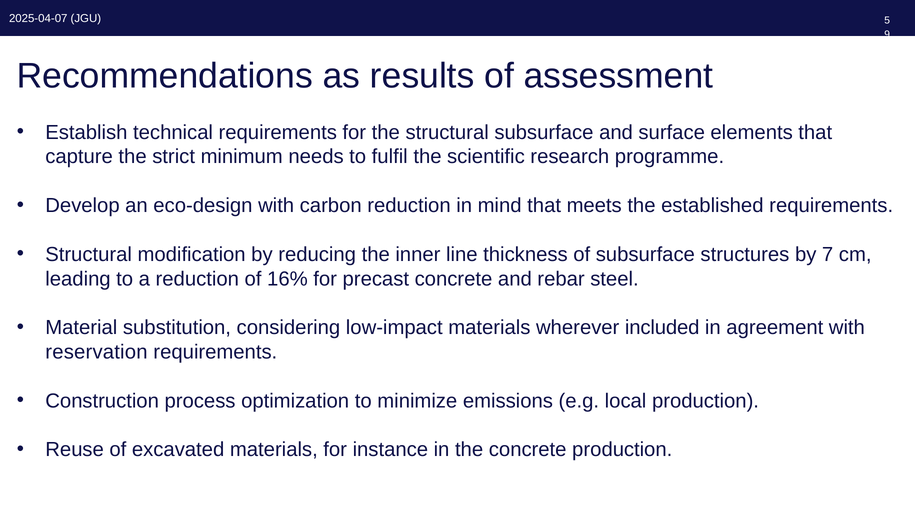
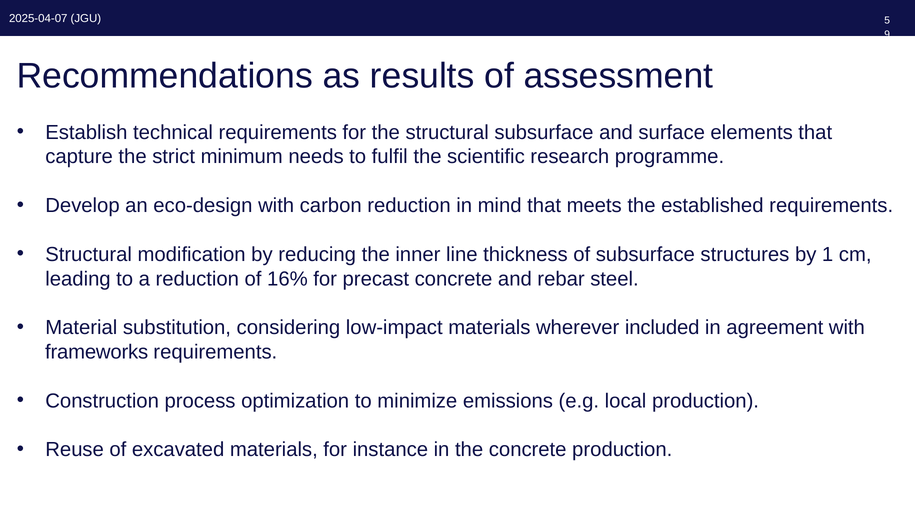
7: 7 -> 1 (828, 254)
reservation: reservation -> frameworks (97, 352)
